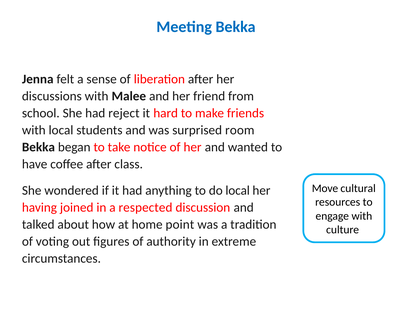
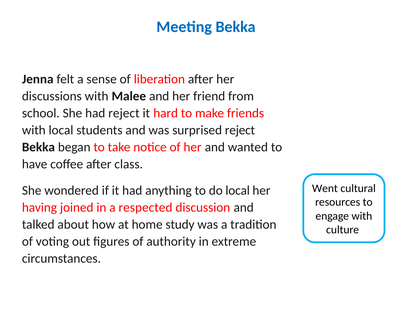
surprised room: room -> reject (240, 130)
Move: Move -> Went (325, 188)
point: point -> study (180, 225)
